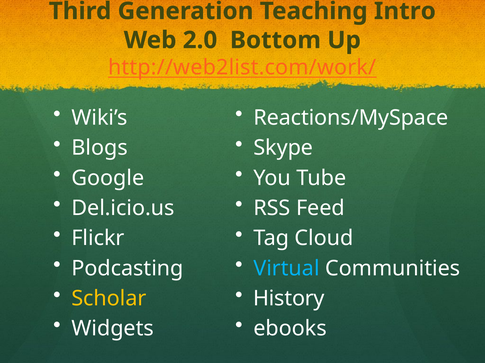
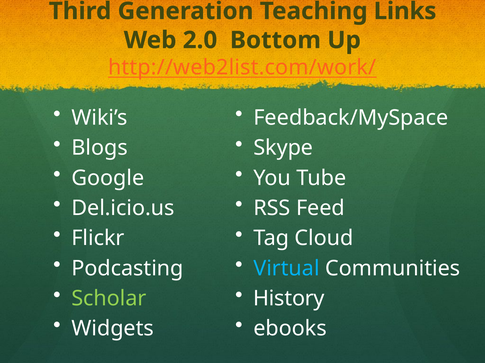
Intro: Intro -> Links (405, 11)
Reactions/MySpace: Reactions/MySpace -> Feedback/MySpace (351, 118)
Scholar colour: yellow -> light green (109, 299)
